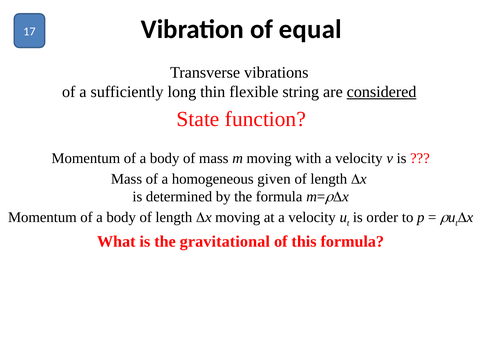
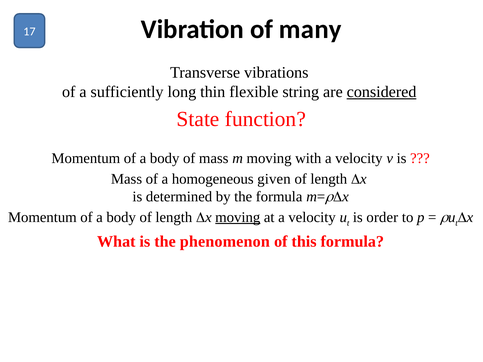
equal: equal -> many (310, 29)
moving underline: none -> present (238, 217)
gravitational: gravitational -> phenomenon (225, 242)
